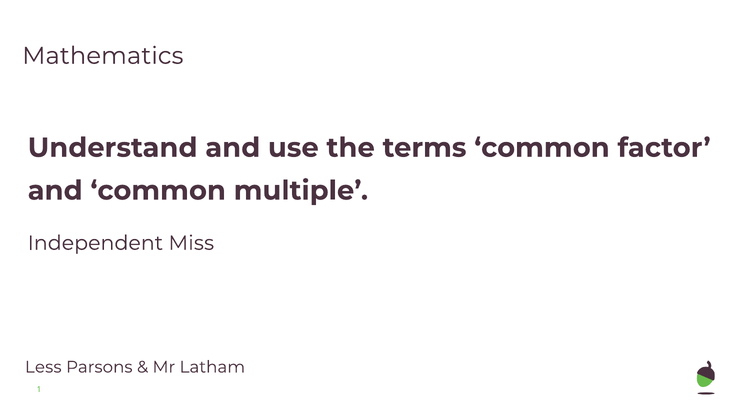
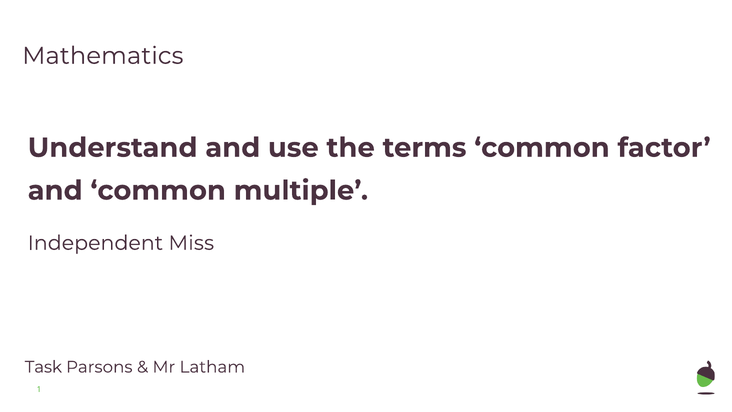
Less: Less -> Task (43, 367)
